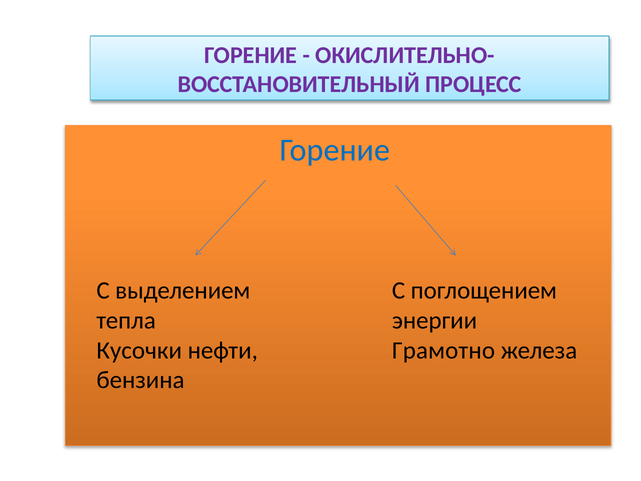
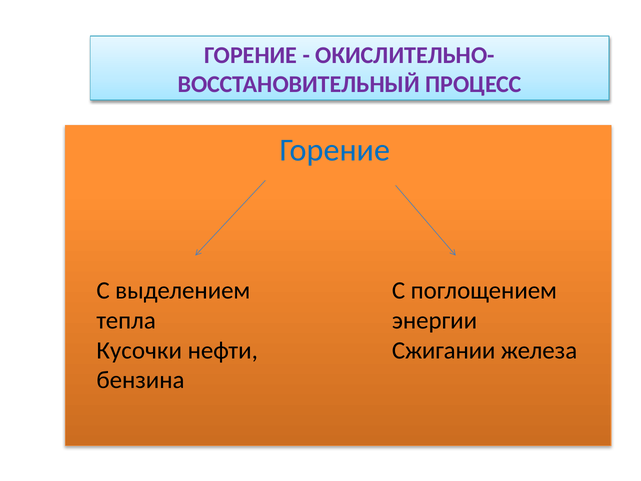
Грамотно: Грамотно -> Сжигании (444, 350)
